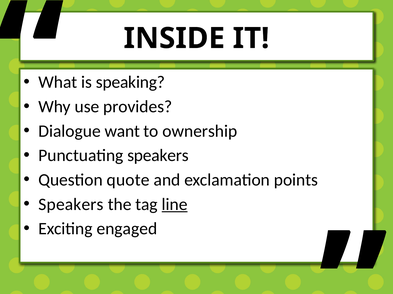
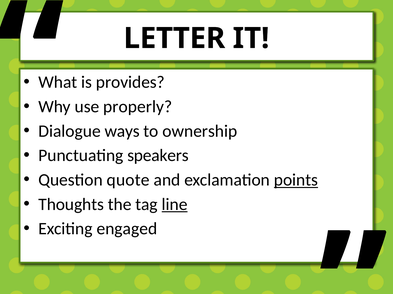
INSIDE: INSIDE -> LETTER (174, 38)
speaking: speaking -> provides (130, 82)
provides: provides -> properly (138, 107)
want: want -> ways (122, 131)
points underline: none -> present (296, 180)
Speakers: Speakers -> Thoughts (71, 205)
